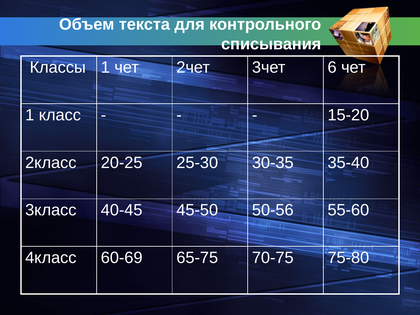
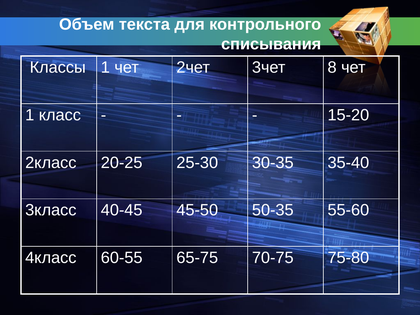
6: 6 -> 8 (332, 67)
50-56: 50-56 -> 50-35 (273, 210)
60-69: 60-69 -> 60-55 (122, 258)
